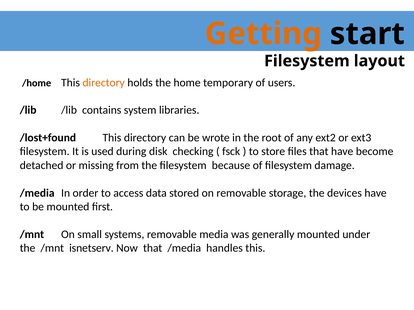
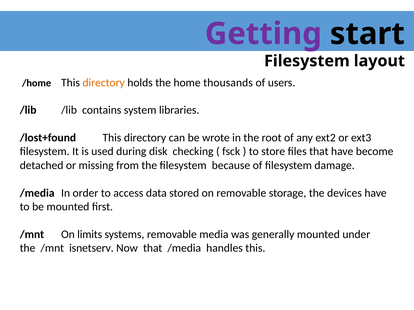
Getting colour: orange -> purple (263, 34)
temporary: temporary -> thousands (228, 83)
small: small -> limits (90, 235)
